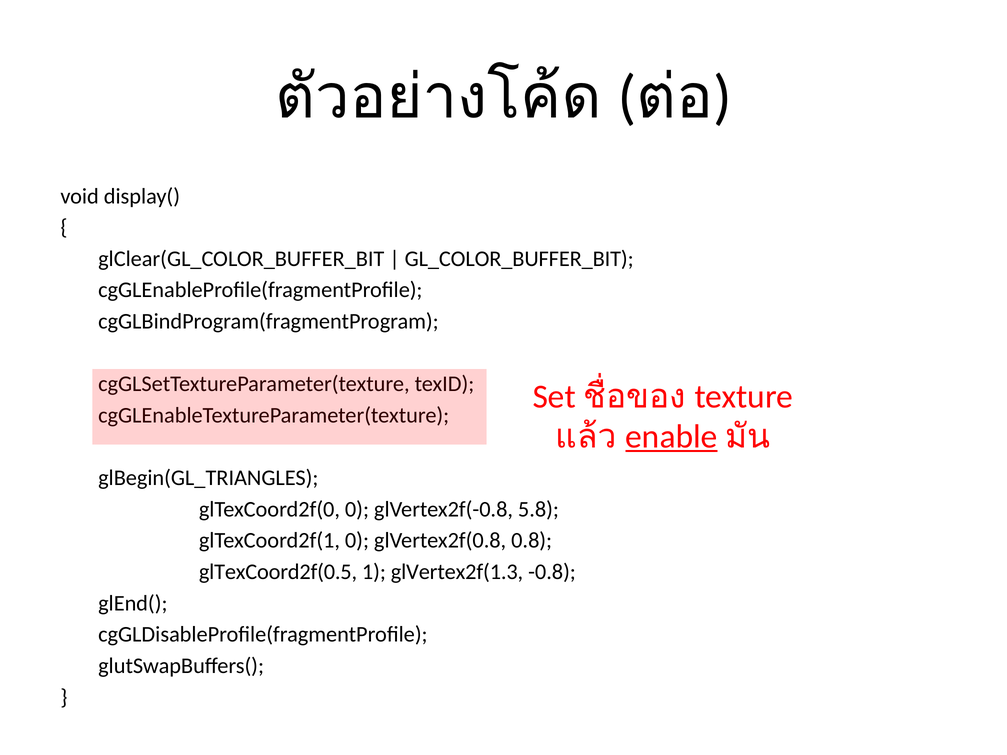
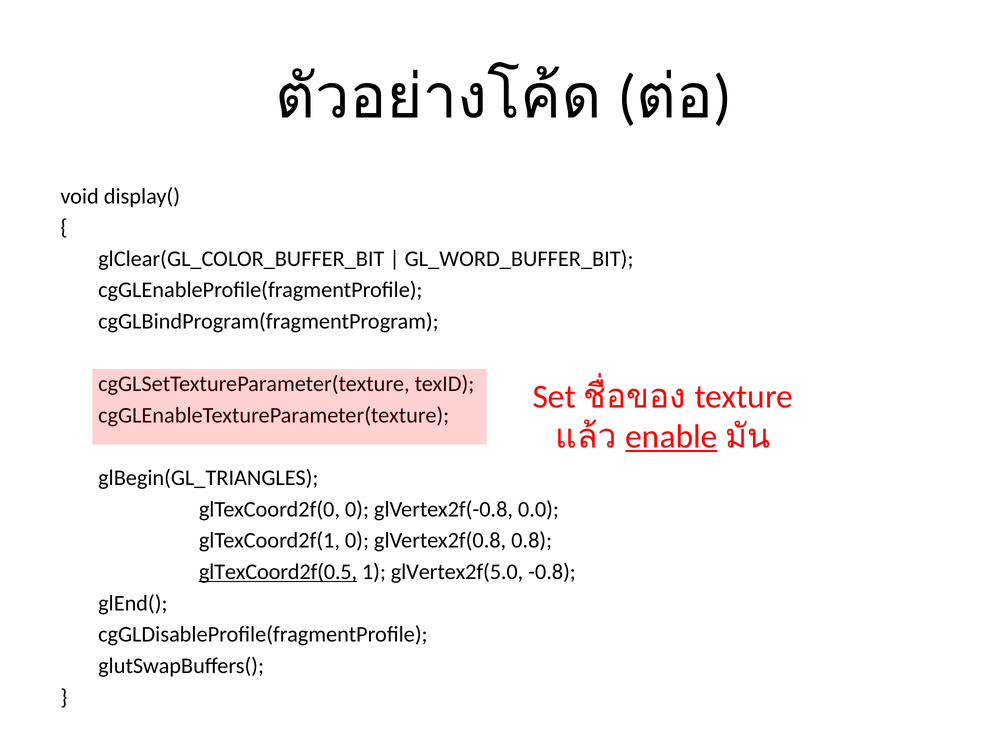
GL_COLOR_BUFFER_BIT: GL_COLOR_BUFFER_BIT -> GL_WORD_BUFFER_BIT (519, 259)
5.8: 5.8 -> 0.0 (538, 509)
glTexCoord2f(0.5 underline: none -> present (278, 572)
glVertex2f(1.3: glVertex2f(1.3 -> glVertex2f(5.0 (457, 572)
